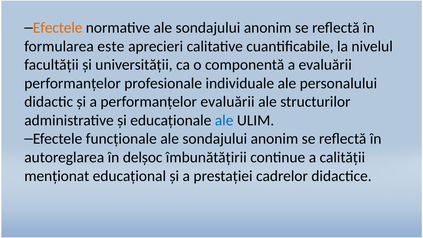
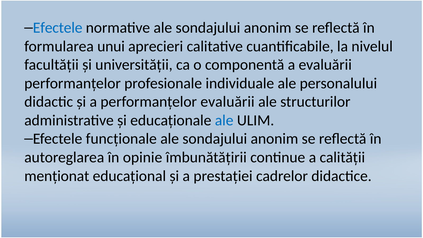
Efectele colour: orange -> blue (58, 28)
este: este -> unui (111, 46)
delșoc: delșoc -> opinie (143, 157)
